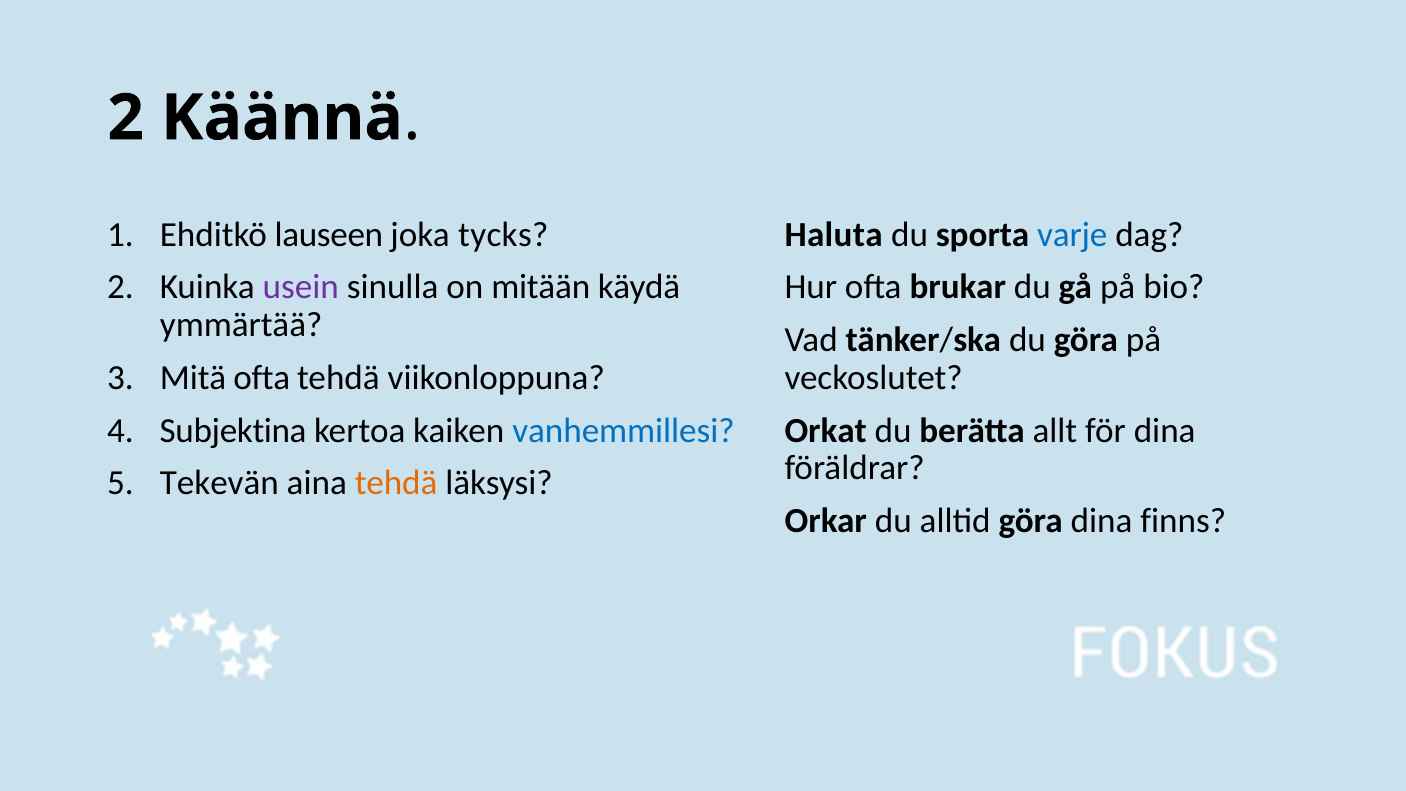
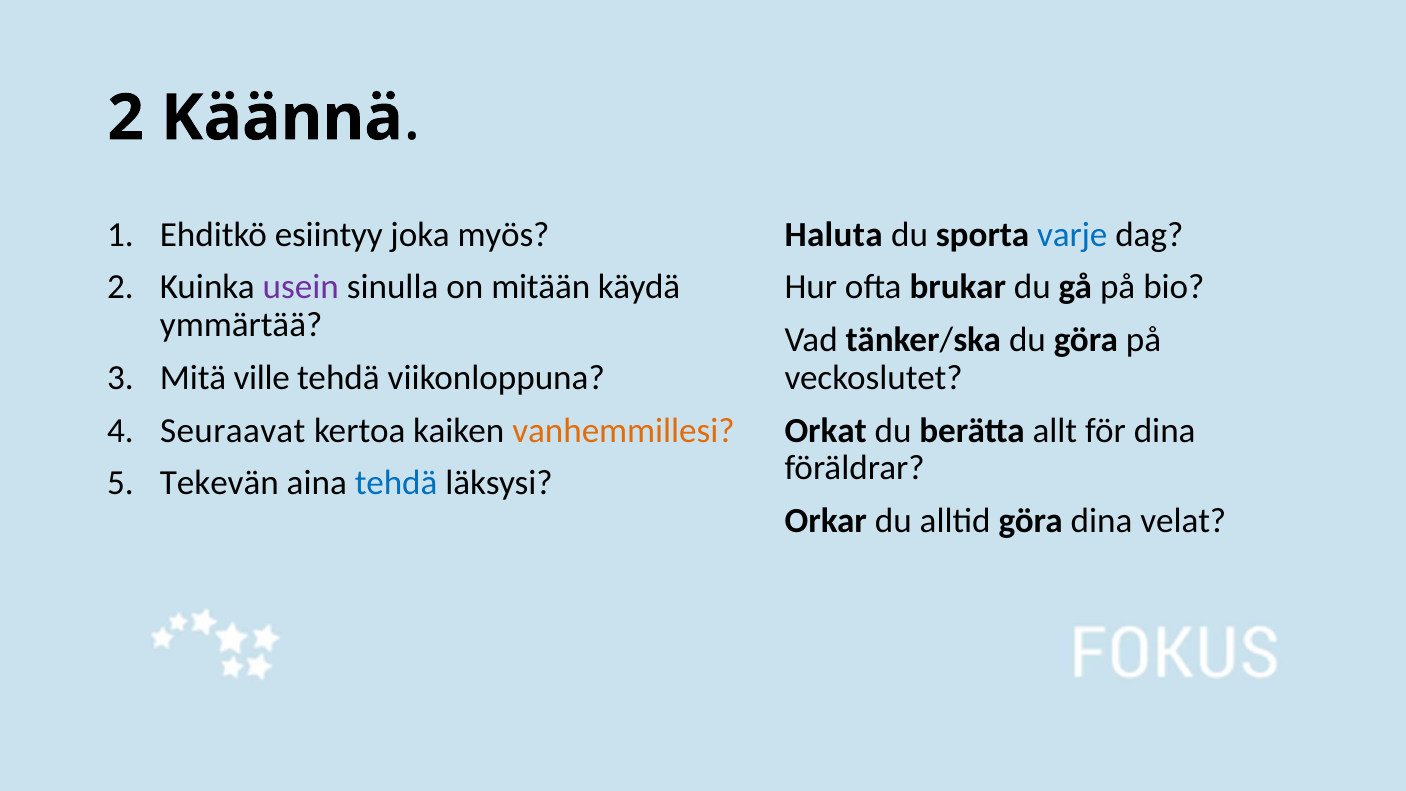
lauseen: lauseen -> esiintyy (329, 235)
tycks: tycks -> myös (504, 235)
Mitä ofta: ofta -> ville (262, 378)
Subjektina: Subjektina -> Seuraavat (233, 430)
vanhemmillesi colour: blue -> orange (623, 430)
tehdä colour: orange -> blue (396, 483)
finns: finns -> velat (1183, 521)
